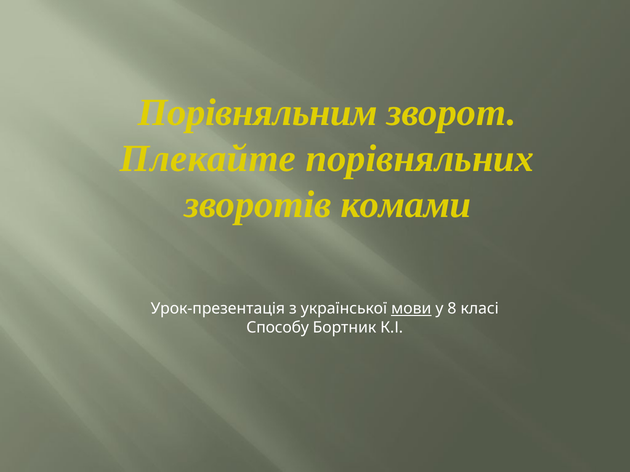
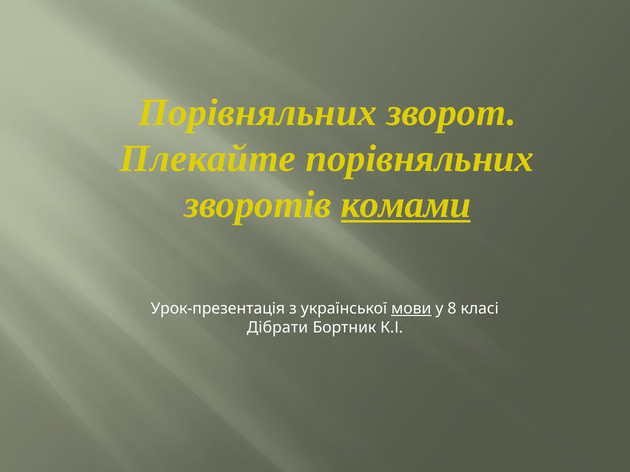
Порівняльним: Порівняльним -> Порівняльних (257, 113)
комами underline: none -> present (406, 205)
Способу: Способу -> Дібрати (277, 328)
